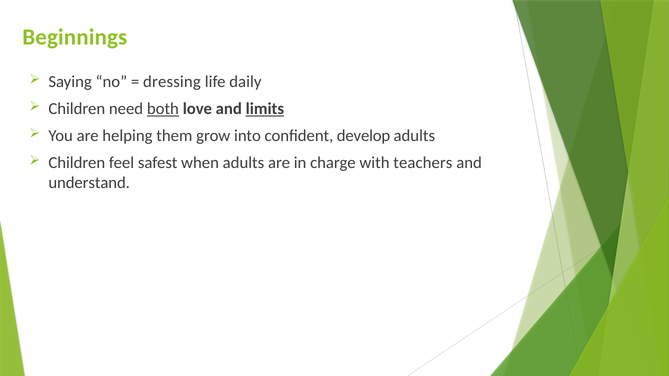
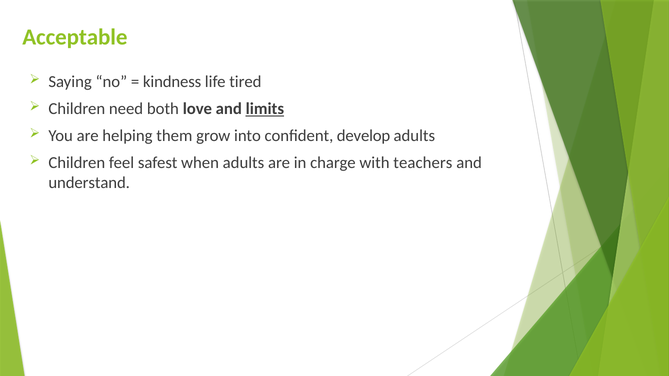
Beginnings: Beginnings -> Acceptable (75, 37)
dressing: dressing -> kindness (172, 82)
daily: daily -> tired (245, 82)
both underline: present -> none (163, 109)
